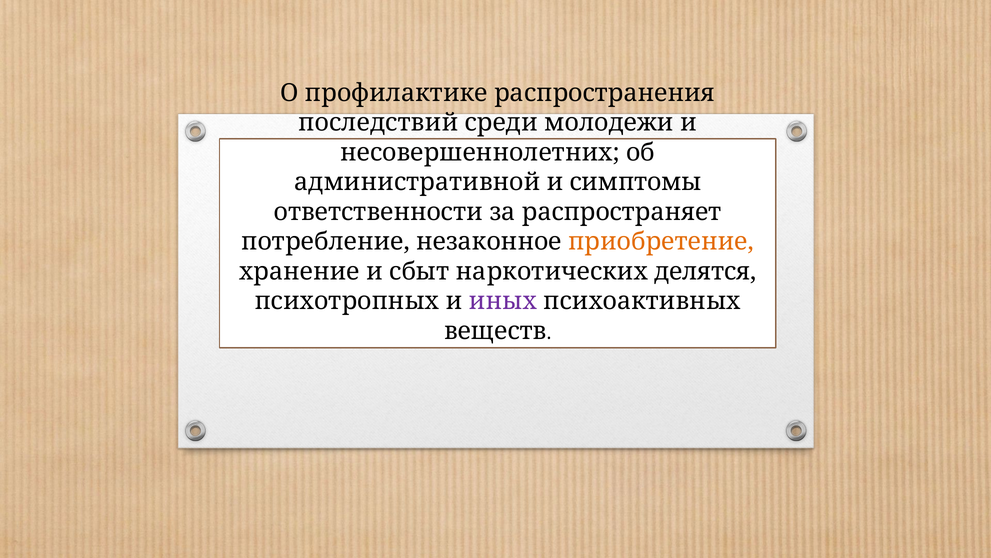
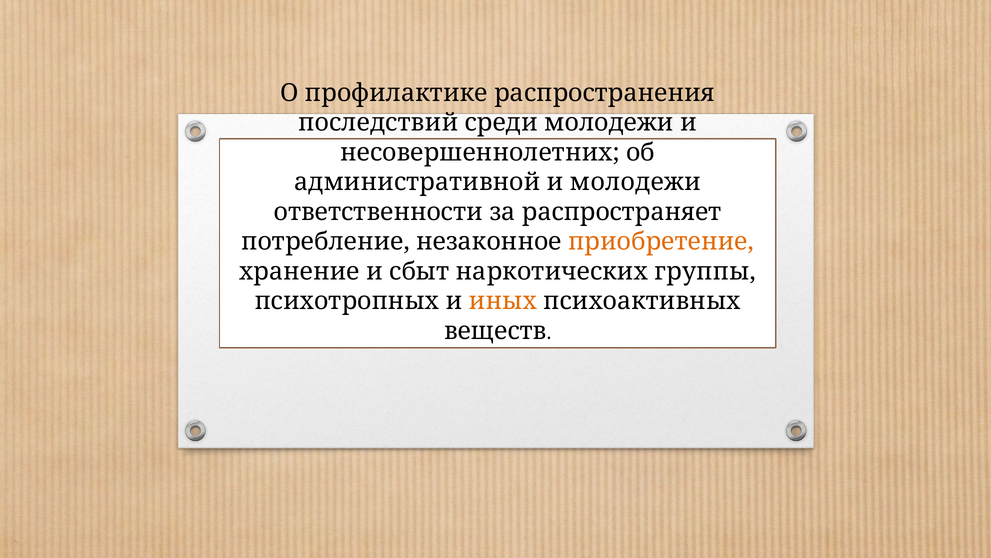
и симптомы: симптомы -> молодежи (635, 182)
делятся: делятся -> группы (705, 271)
иных colour: purple -> orange (503, 301)
